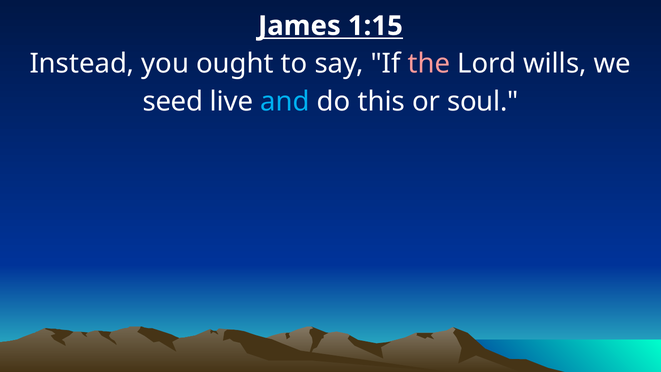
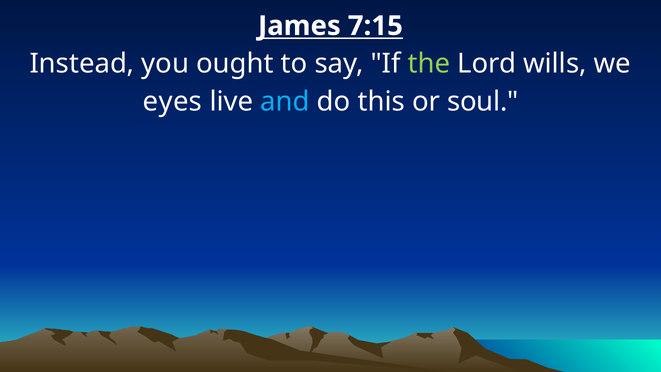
1:15: 1:15 -> 7:15 (375, 26)
the colour: pink -> light green (429, 64)
seed: seed -> eyes (173, 102)
